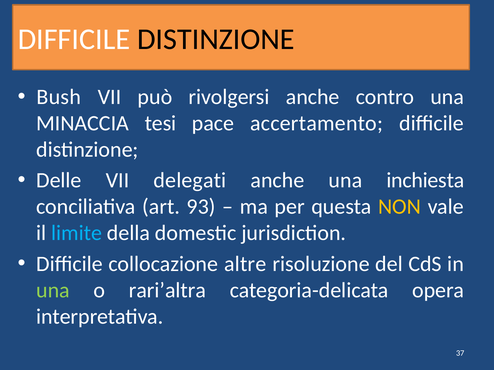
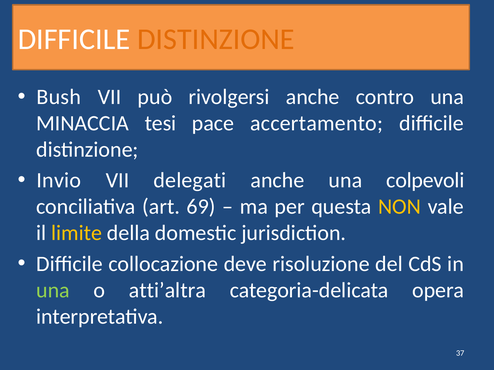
DISTINZIONE colour: black -> orange (216, 39)
Delle: Delle -> Invio (59, 181)
inchiesta: inchiesta -> colpevoli (425, 181)
93: 93 -> 69 (201, 207)
limite colour: light blue -> yellow (77, 233)
altre: altre -> deve (245, 264)
rari’altra: rari’altra -> atti’altra (167, 290)
